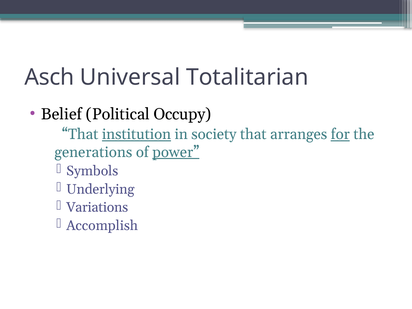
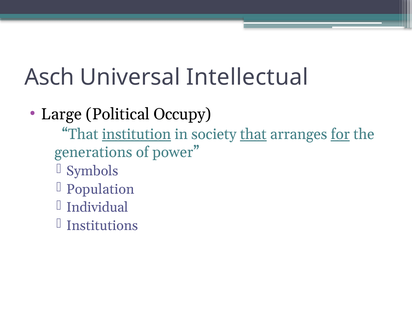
Totalitarian: Totalitarian -> Intellectual (247, 77)
Belief: Belief -> Large (62, 114)
that underline: none -> present (253, 134)
power underline: present -> none (176, 152)
Underlying: Underlying -> Population (100, 189)
Variations: Variations -> Individual (97, 207)
Accomplish: Accomplish -> Institutions (102, 226)
